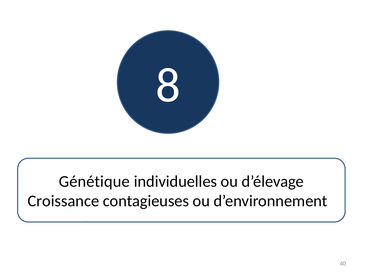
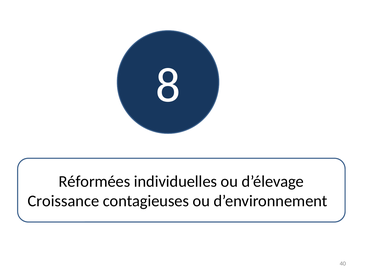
Génétique: Génétique -> Réformées (94, 181)
